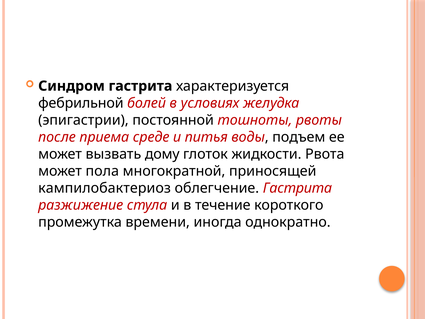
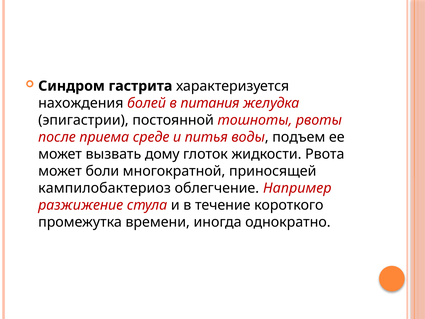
фебрильной: фебрильной -> нахождения (81, 103)
условиях: условиях -> питания (210, 103)
пола: пола -> боли (102, 171)
облегчение Гастрита: Гастрита -> Например (297, 188)
